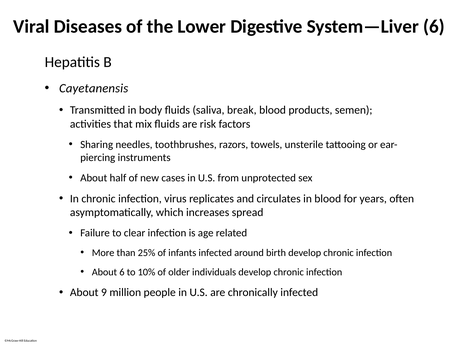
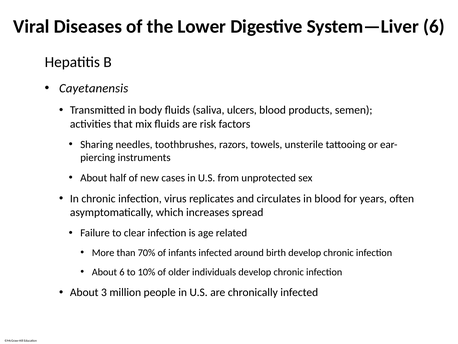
break: break -> ulcers (242, 110)
25%: 25% -> 70% (147, 252)
9: 9 -> 3 (104, 292)
